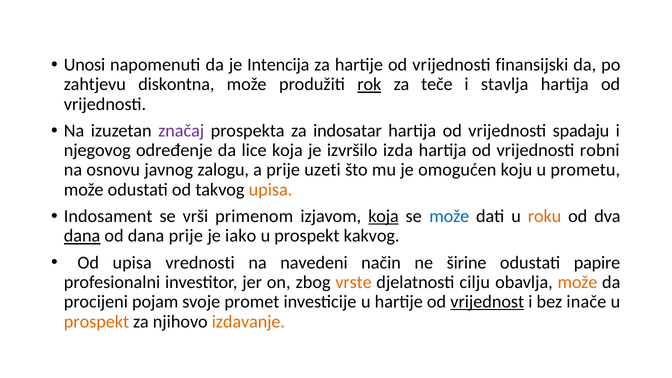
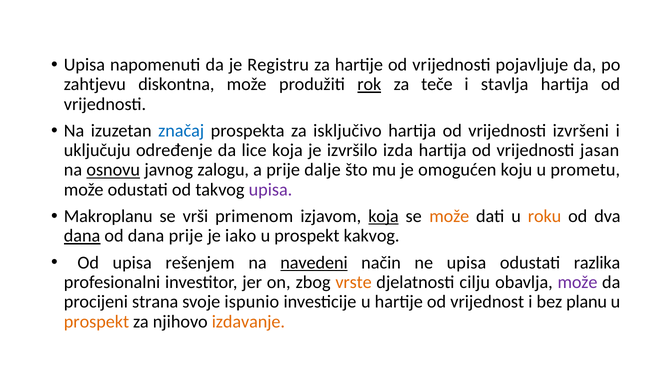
Unosi: Unosi -> Upisa (84, 65)
Intencija: Intencija -> Registru (278, 65)
finansijski: finansijski -> pojavljuje (532, 65)
značaj colour: purple -> blue (181, 131)
indosatar: indosatar -> isključivo (347, 131)
spadaju: spadaju -> izvršeni (581, 131)
njegovog: njegovog -> uključuju (97, 150)
robni: robni -> jasan (600, 150)
osnovu underline: none -> present (113, 170)
uzeti: uzeti -> dalje (323, 170)
upisa colour: orange -> purple (270, 190)
Indosament: Indosament -> Makroplanu (108, 216)
može colour: blue -> orange (449, 216)
vrednosti: vrednosti -> rešenjem (200, 263)
navedeni underline: none -> present (314, 263)
ne širine: širine -> upisa (466, 263)
papire: papire -> razlika (597, 263)
može colour: orange -> purple (577, 282)
pojam: pojam -> strana (155, 302)
promet: promet -> ispunio (252, 302)
vrijednost underline: present -> none (487, 302)
inače: inače -> planu (587, 302)
